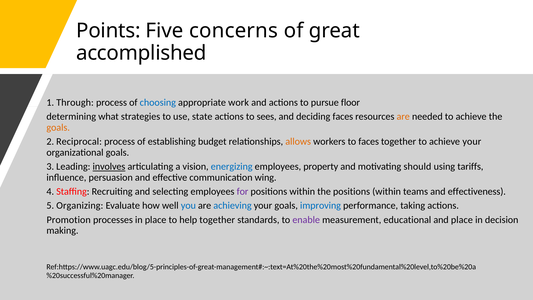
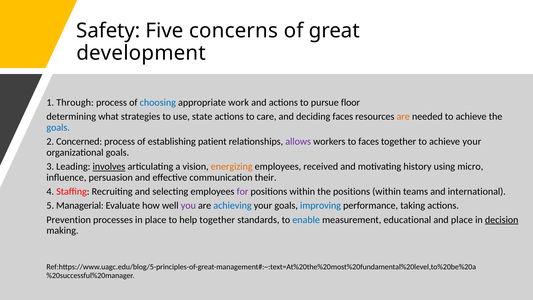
Points: Points -> Safety (108, 31)
accomplished: accomplished -> development (141, 53)
sees: sees -> care (267, 117)
goals colour: orange -> blue (58, 127)
Reciprocal: Reciprocal -> Concerned (79, 142)
budget: budget -> patient (212, 142)
allows colour: orange -> purple (298, 142)
energizing colour: blue -> orange (232, 166)
property: property -> received (321, 166)
should: should -> history (417, 166)
tariffs: tariffs -> micro (470, 166)
wing: wing -> their (266, 177)
effectiveness: effectiveness -> international (477, 191)
Organizing: Organizing -> Managerial (80, 206)
you colour: blue -> purple (188, 206)
Promotion: Promotion -> Prevention (69, 220)
enable colour: purple -> blue (306, 220)
decision underline: none -> present (502, 220)
